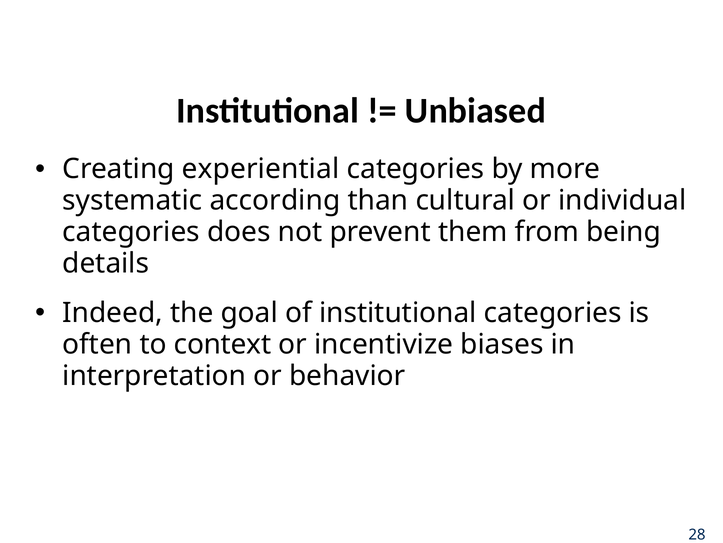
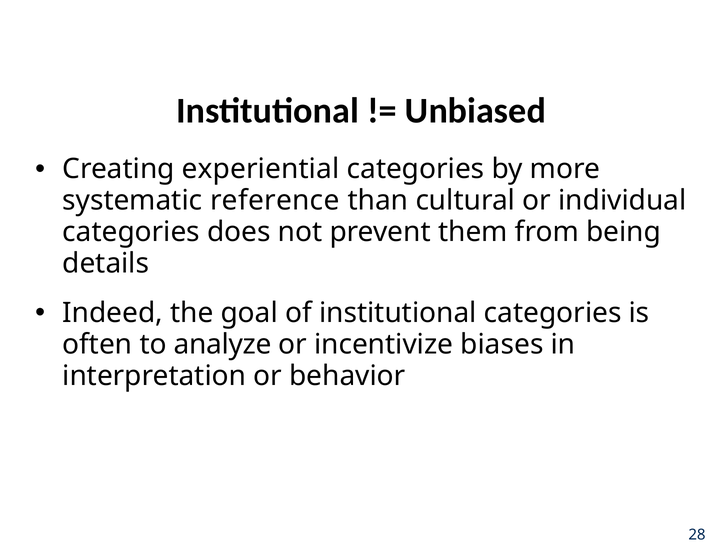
according: according -> reference (275, 200)
context: context -> analyze (223, 344)
